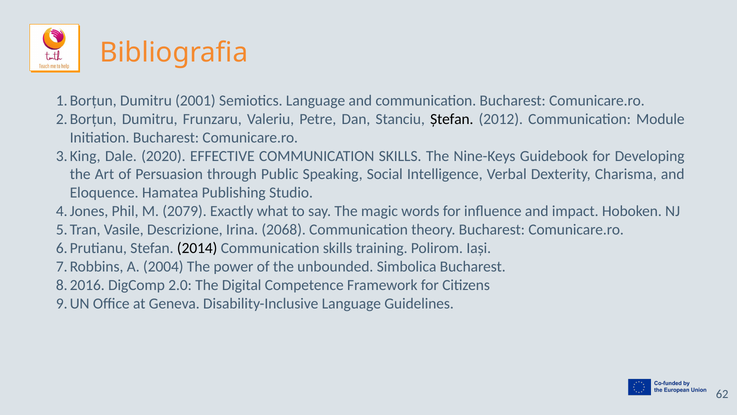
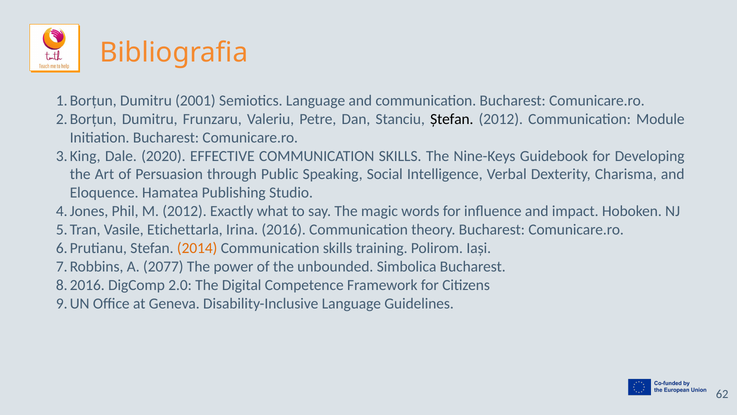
M 2079: 2079 -> 2012 (185, 211)
Descrizione: Descrizione -> Etichettarla (185, 229)
2068: 2068 -> 2016 (284, 229)
2014 colour: black -> orange (197, 248)
2004: 2004 -> 2077 (163, 266)
